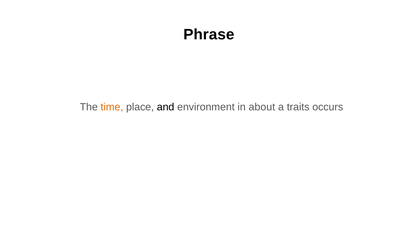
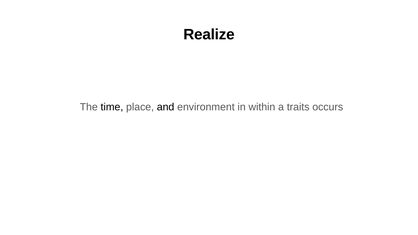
Phrase: Phrase -> Realize (209, 35)
time colour: orange -> black (112, 107)
about: about -> within (262, 107)
